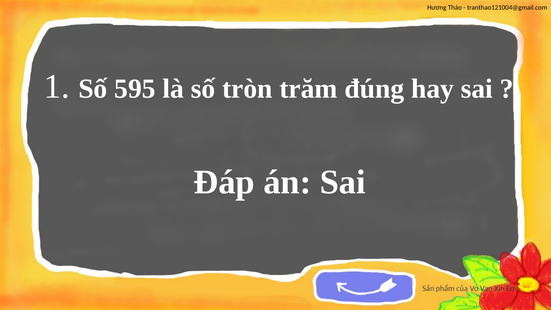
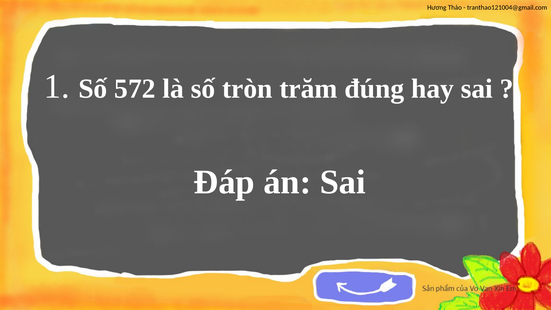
595: 595 -> 572 (135, 89)
